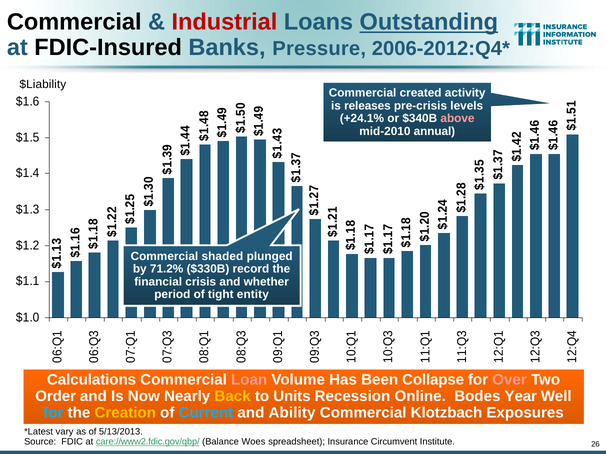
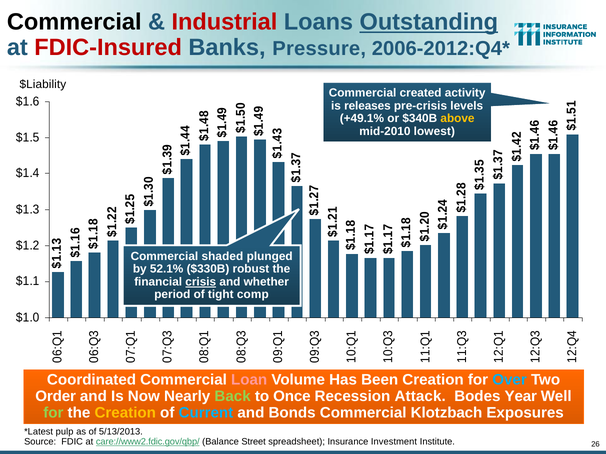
FDIC-Insured colour: black -> red (108, 48)
+24.1%: +24.1% -> +49.1% (362, 119)
above colour: pink -> yellow (457, 119)
annual: annual -> lowest (434, 131)
71.2%: 71.2% -> 52.1% (167, 269)
record: record -> robust (251, 269)
crisis underline: none -> present (201, 282)
entity: entity -> comp (253, 295)
Calculations: Calculations -> Coordinated (92, 380)
Been Collapse: Collapse -> Creation (433, 380)
Over colour: pink -> light blue (510, 380)
Back colour: yellow -> light green (233, 397)
Units: Units -> Once (292, 397)
Online: Online -> Attack (420, 397)
for colour: light blue -> light green (53, 413)
Ability: Ability -> Bonds (292, 413)
vary: vary -> pulp (65, 432)
Woes: Woes -> Street (254, 442)
Circumvent: Circumvent -> Investment (394, 442)
